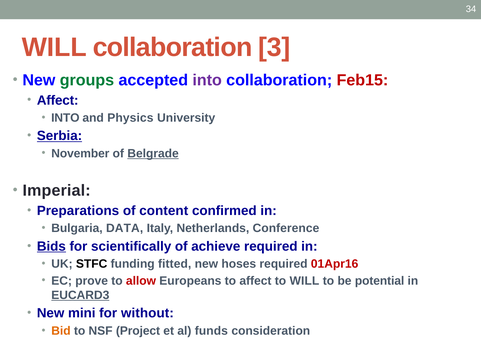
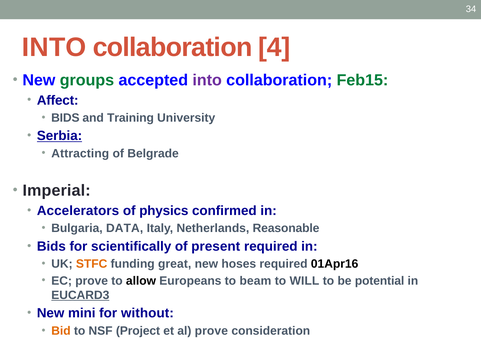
WILL: WILL -> INTO (54, 47)
3: 3 -> 4 (274, 47)
Feb15 colour: red -> green (362, 80)
INTO: INTO -> BIDS (65, 118)
Physics: Physics -> Training (131, 118)
November: November -> Attracting (80, 153)
Belgrade underline: present -> none (153, 153)
Preparations: Preparations -> Accelerators (78, 211)
content: content -> physics (164, 211)
Conference: Conference -> Reasonable (286, 228)
Bids underline: present -> none (51, 246)
achieve: achieve -> present (216, 246)
STFC colour: black -> orange (92, 264)
fitted: fitted -> great (175, 264)
01Apr16 colour: red -> black (335, 264)
allow colour: red -> black (141, 281)
to affect: affect -> beam (255, 281)
al funds: funds -> prove (211, 331)
